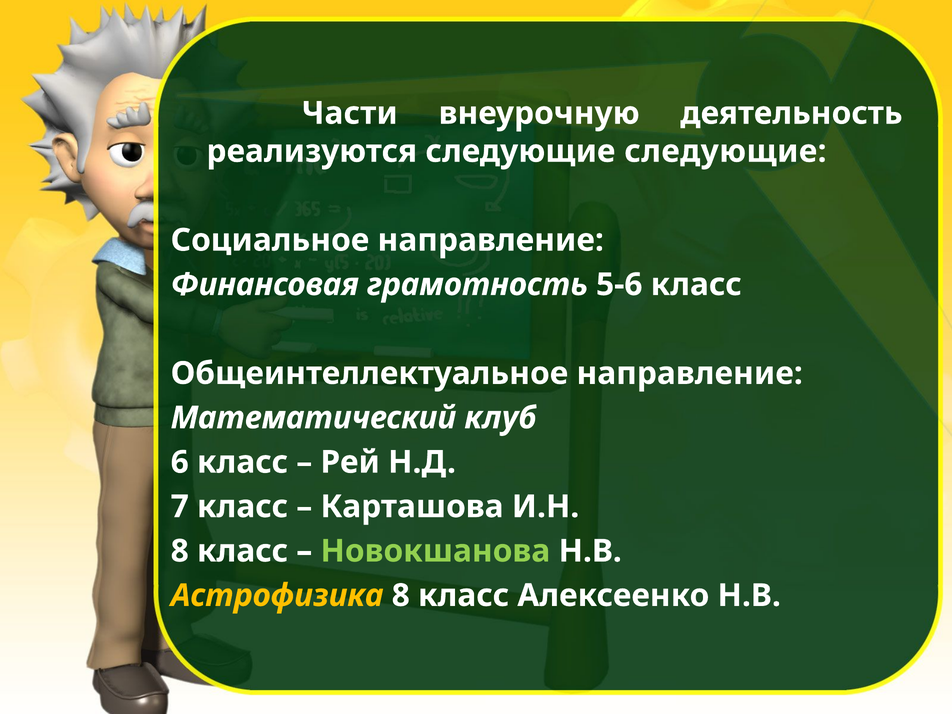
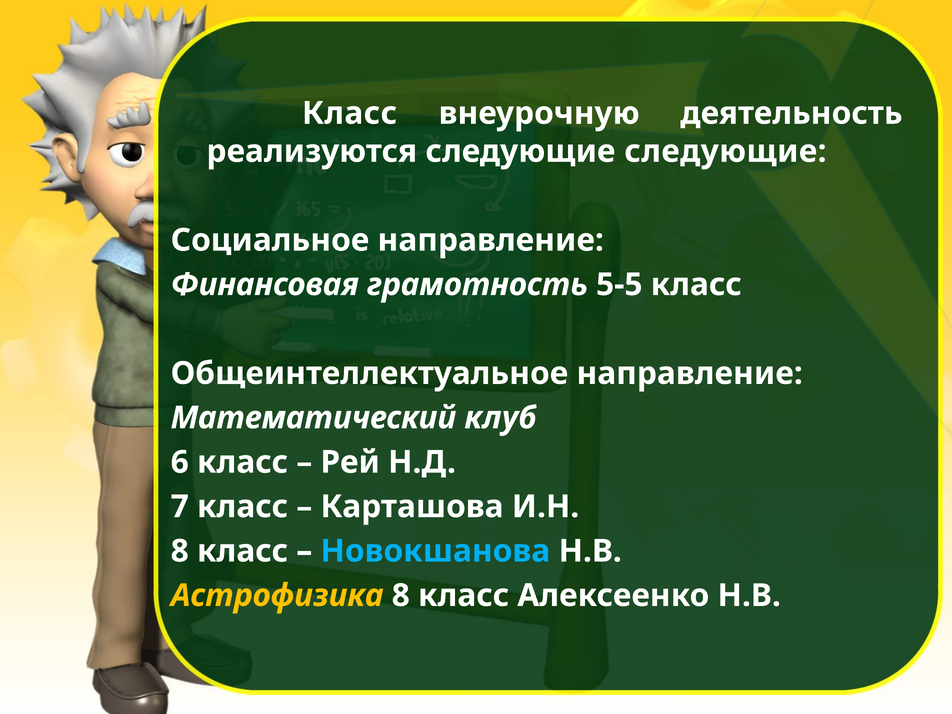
Части: Части -> Класс (350, 113)
5-6: 5-6 -> 5-5 (619, 285)
Новокшанова colour: light green -> light blue (435, 551)
